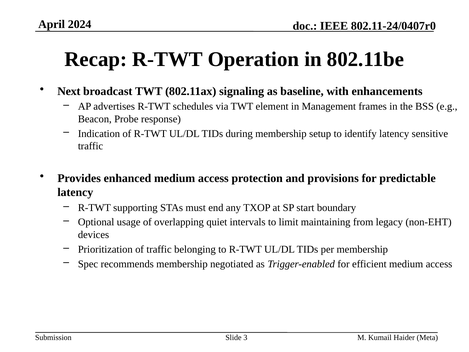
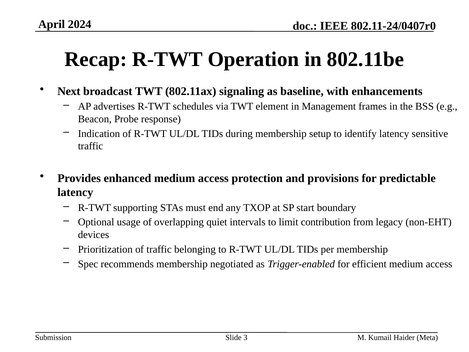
maintaining: maintaining -> contribution (326, 222)
